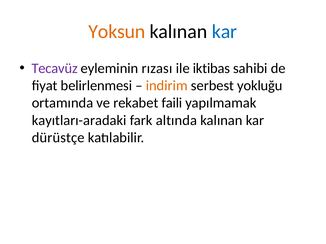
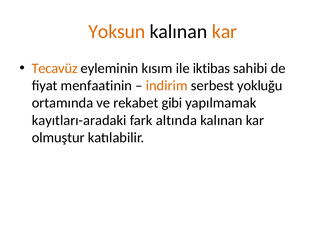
kar colour: blue -> orange (225, 32)
Tecavüz colour: purple -> orange (55, 68)
rızası: rızası -> kısım (157, 68)
belirlenmesi: belirlenmesi -> menfaatinin (96, 86)
faili: faili -> gibi (172, 103)
dürüstçe: dürüstçe -> olmuştur (58, 138)
